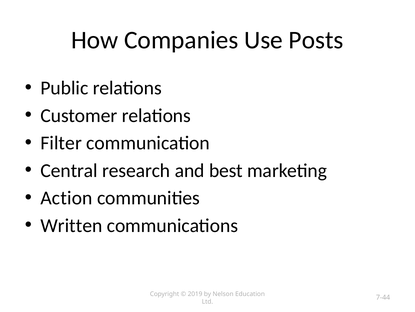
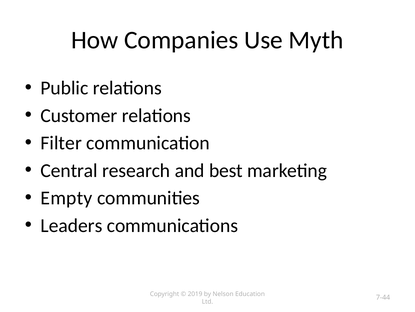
Posts: Posts -> Myth (316, 40)
Action: Action -> Empty (66, 198)
Written: Written -> Leaders (71, 225)
